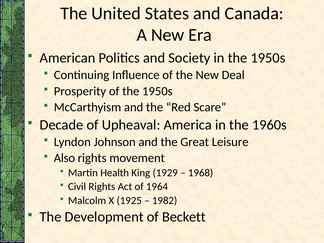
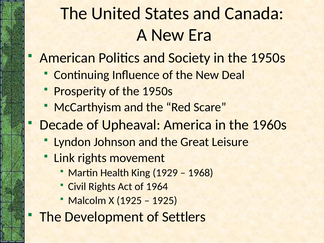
Also: Also -> Link (64, 158)
1982: 1982 -> 1925 (165, 200)
Beckett: Beckett -> Settlers (184, 217)
